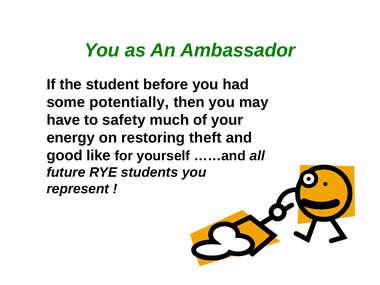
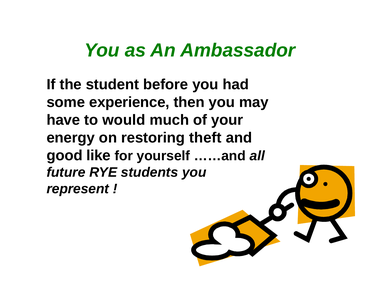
potentially: potentially -> experience (129, 102)
safety: safety -> would (124, 120)
